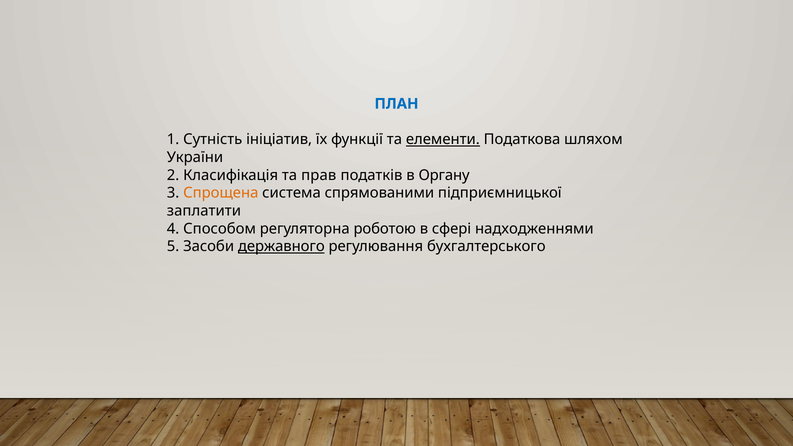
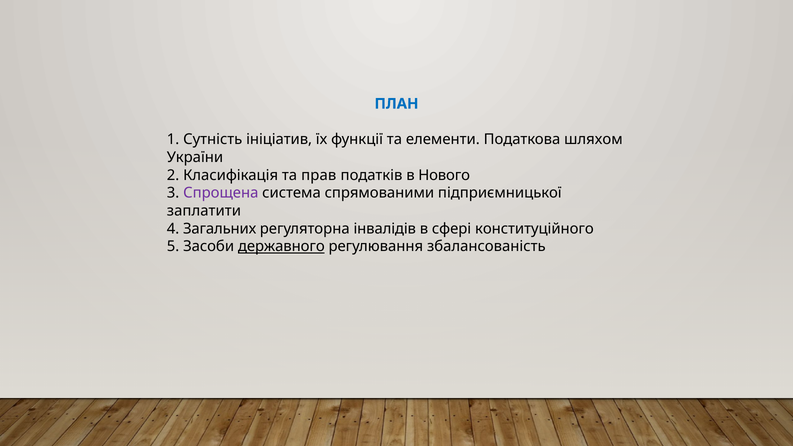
елементи underline: present -> none (443, 139)
Органу: Органу -> Нового (444, 175)
Спрощена colour: orange -> purple (221, 193)
Способом: Способом -> Загальних (220, 229)
роботою: роботою -> інвалідів (385, 229)
надходженнями: надходженнями -> конституційного (534, 229)
бухгалтерського: бухгалтерського -> збалансованість (486, 247)
